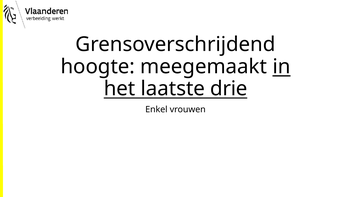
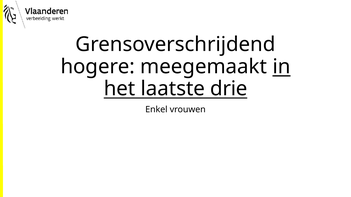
hoogte: hoogte -> hogere (98, 67)
